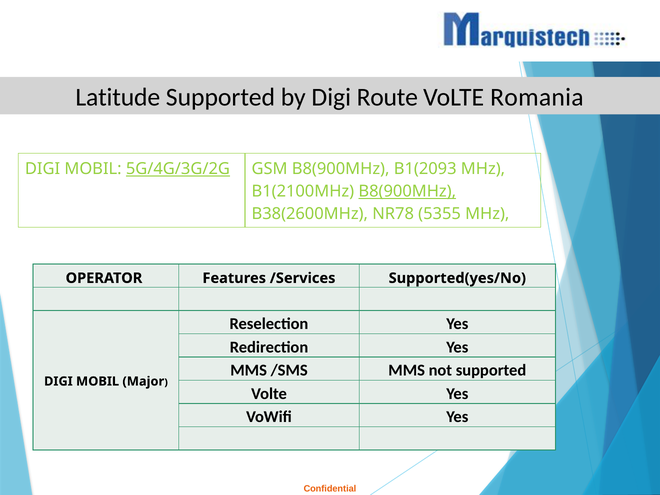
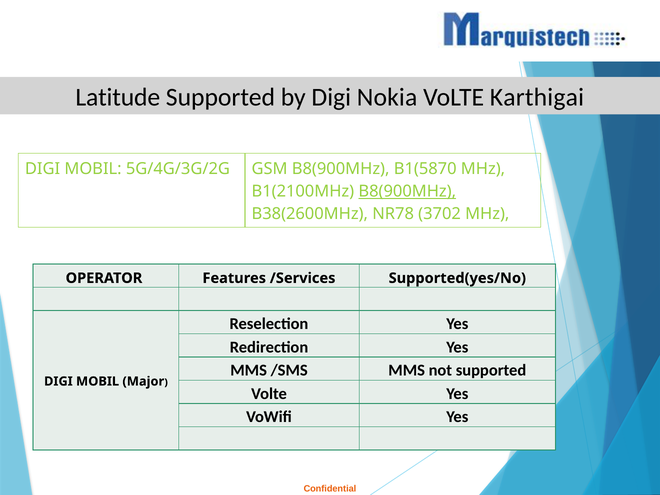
Route: Route -> Nokia (387, 97)
Romania: Romania -> Karthigai (537, 97)
5G/4G/3G/2G underline: present -> none (178, 169)
B1(2093: B1(2093 -> B1(5870 (425, 169)
5355: 5355 -> 3702 (440, 214)
